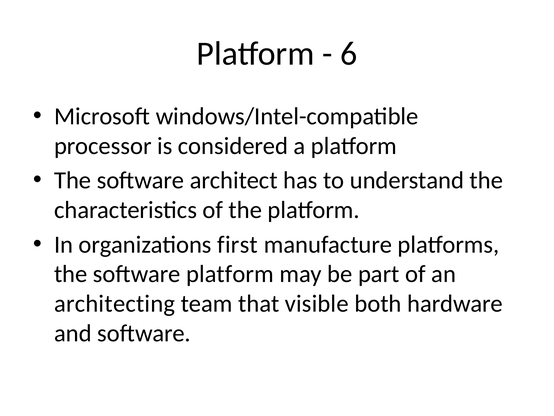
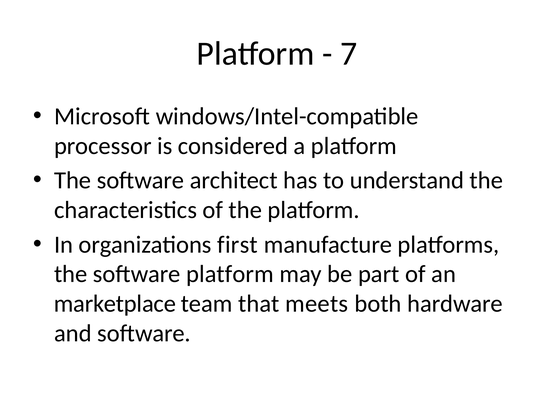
6: 6 -> 7 (349, 54)
architecting: architecting -> marketplace (115, 303)
visible: visible -> meets (317, 303)
